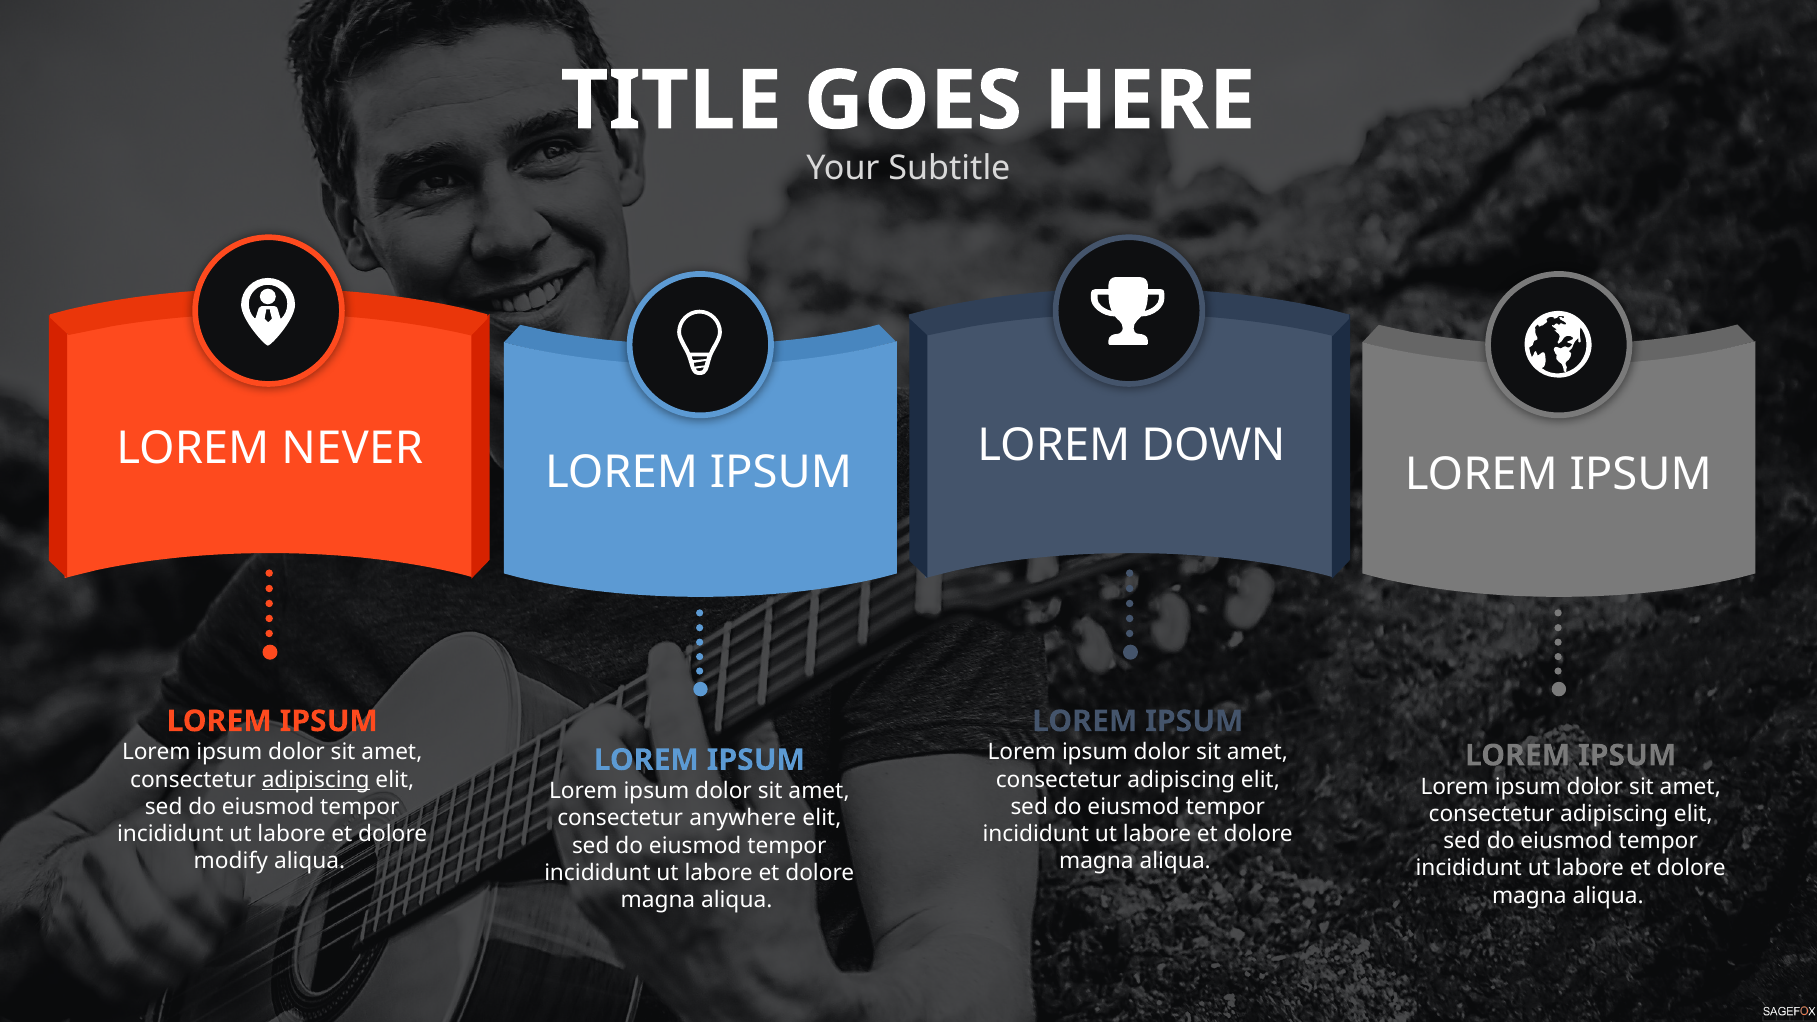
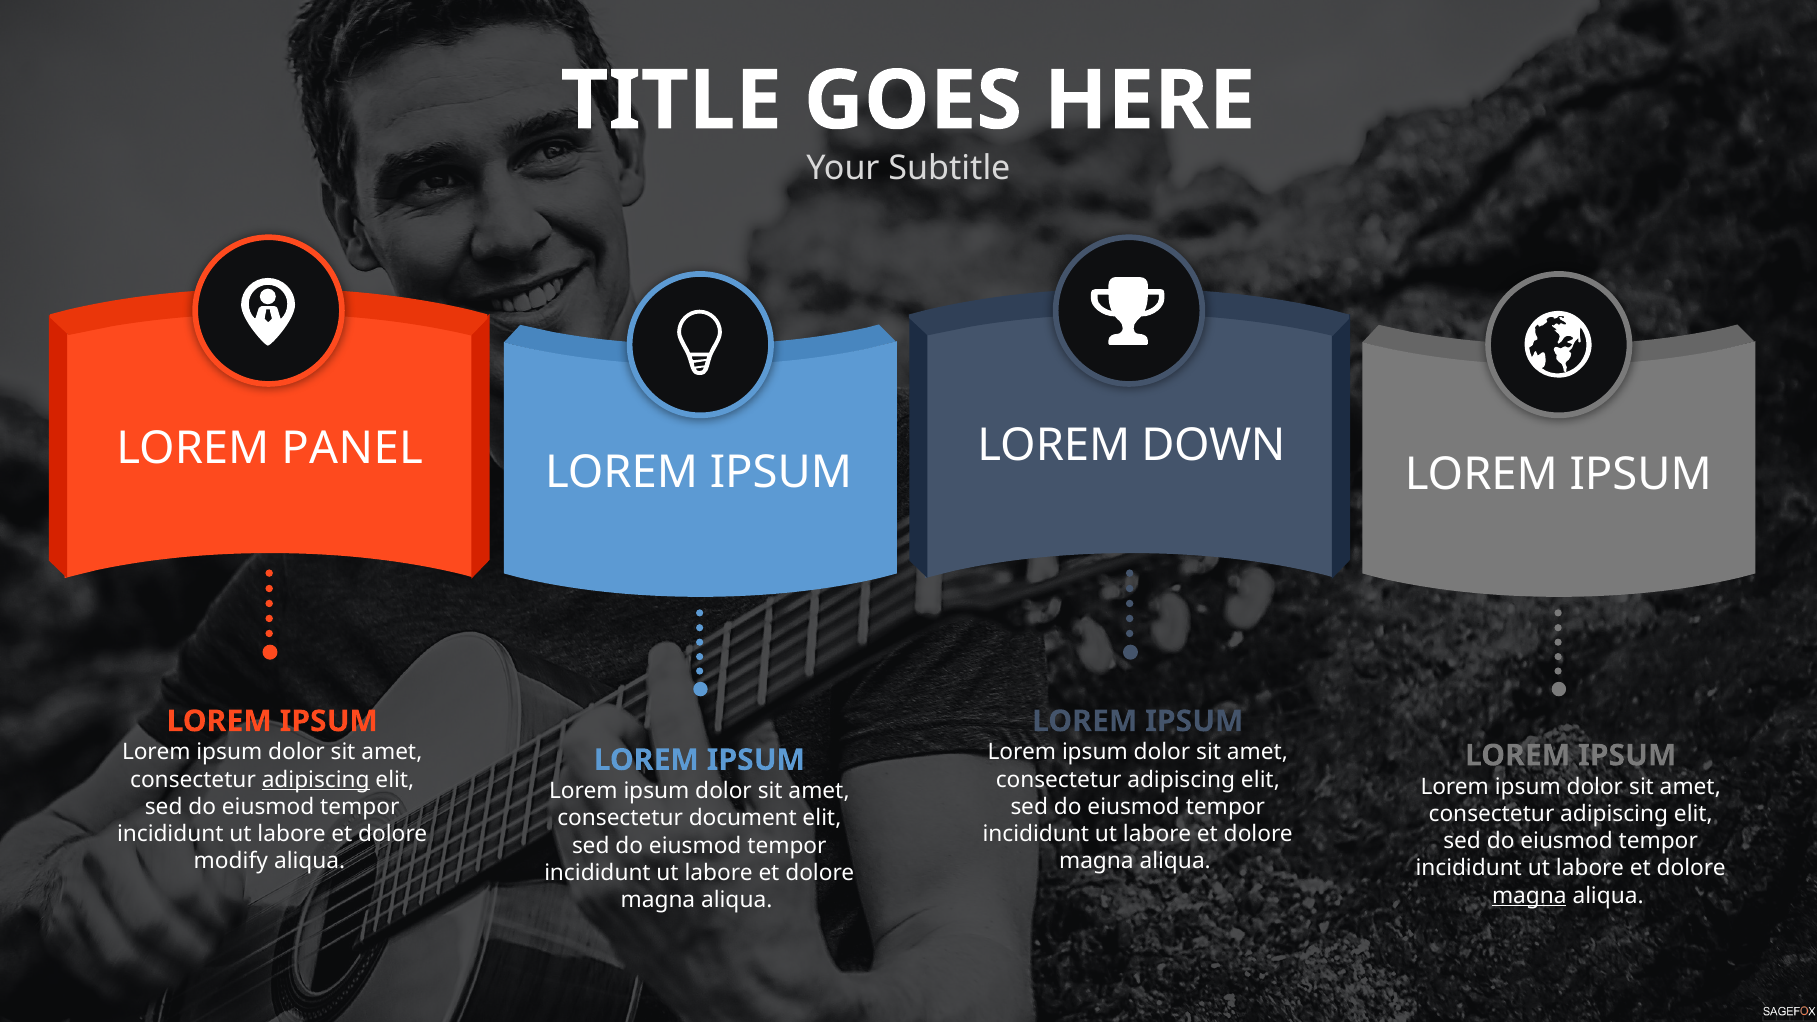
NEVER: NEVER -> PANEL (352, 449)
anywhere: anywhere -> document (743, 819)
magna underline: none -> present (1529, 896)
